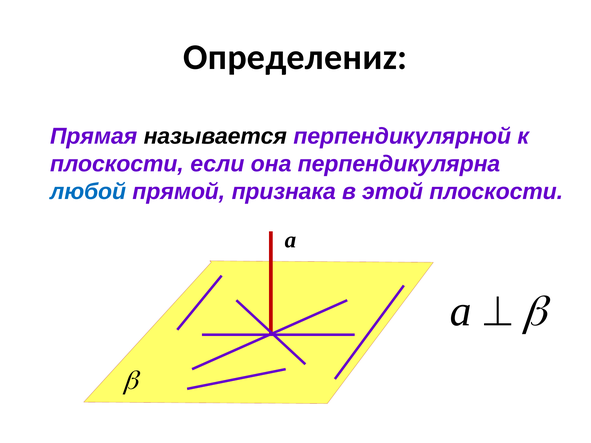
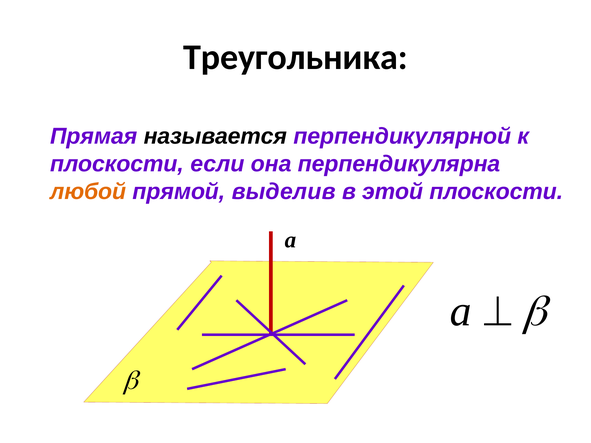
Определениz: Определениz -> Треугольника (295, 57)
любой colour: blue -> orange (88, 192)
признака: признака -> выделив (284, 192)
